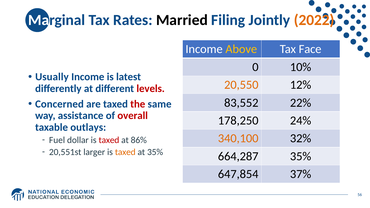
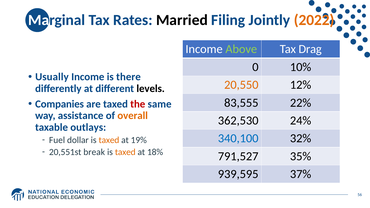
Above colour: yellow -> light green (241, 49)
Face: Face -> Drag (310, 49)
latest: latest -> there (128, 77)
levels colour: red -> black (151, 89)
83,552: 83,552 -> 83,555 (241, 103)
Concerned: Concerned -> Companies (60, 104)
overall colour: red -> orange (133, 116)
178,250: 178,250 -> 362,530 (238, 121)
340,100 colour: orange -> blue (238, 139)
taxed colour: red -> orange (109, 140)
86%: 86% -> 19% (139, 140)
larger: larger -> break (94, 152)
at 35%: 35% -> 18% (155, 152)
664,287: 664,287 -> 791,527 (238, 156)
647,854: 647,854 -> 939,595 (238, 174)
